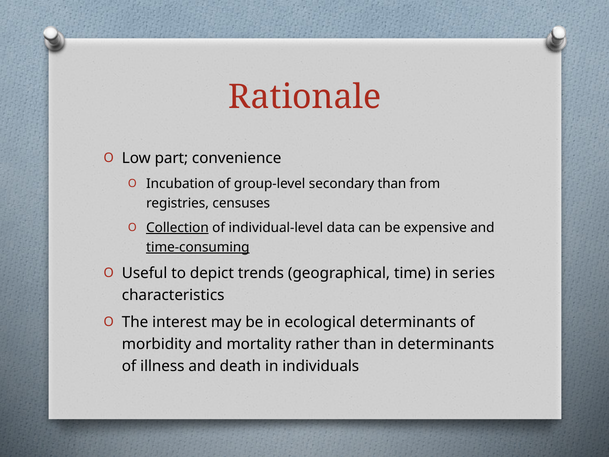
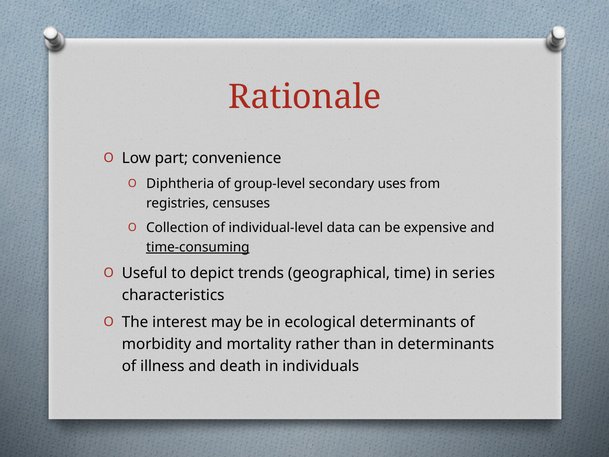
Incubation: Incubation -> Diphtheria (180, 183)
secondary than: than -> uses (392, 183)
Collection underline: present -> none (177, 228)
